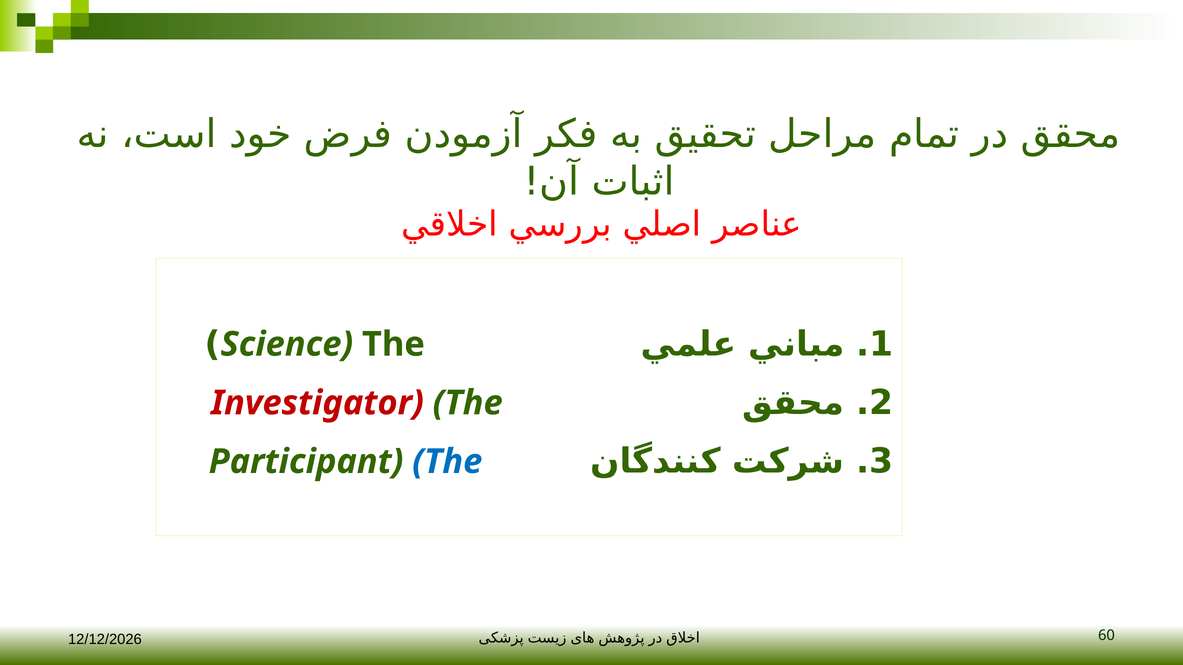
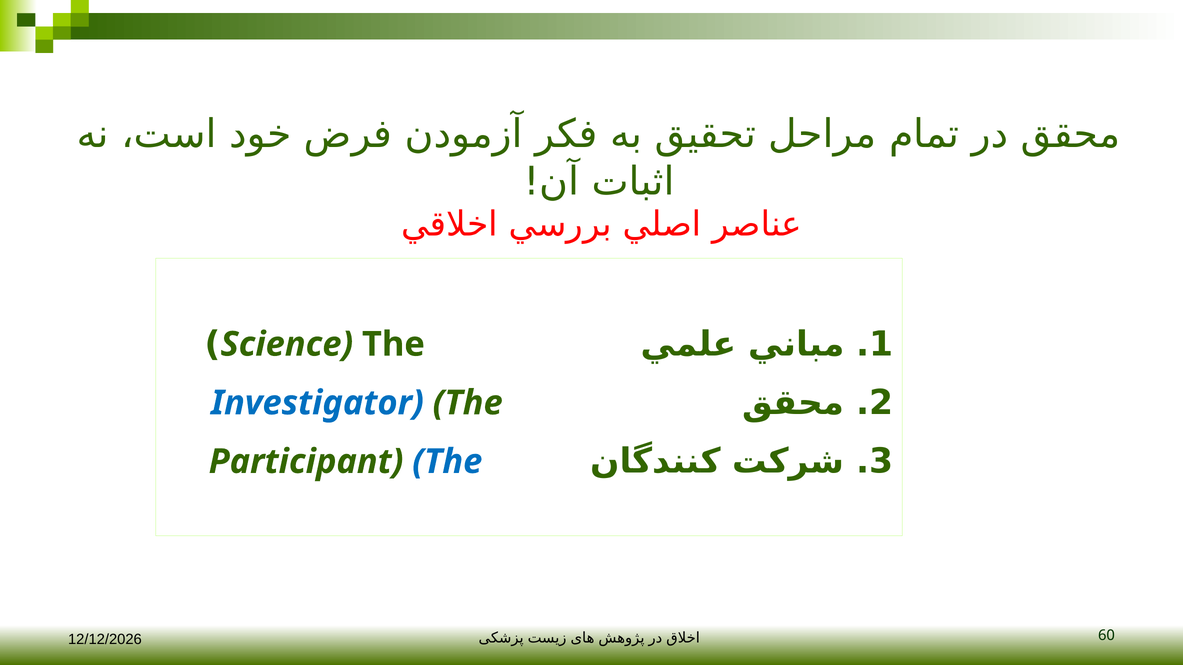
Investigator colour: red -> blue (317, 403)
